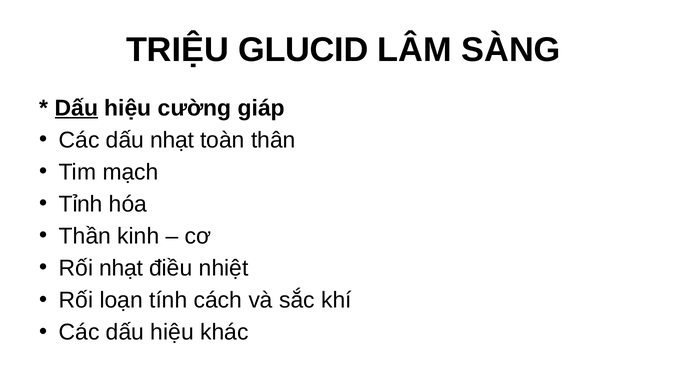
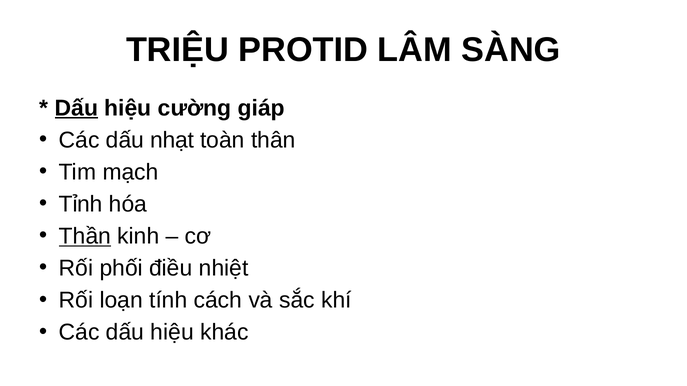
GLUCID: GLUCID -> PROTID (303, 50)
Thần underline: none -> present (85, 236)
Rối nhạt: nhạt -> phối (121, 268)
